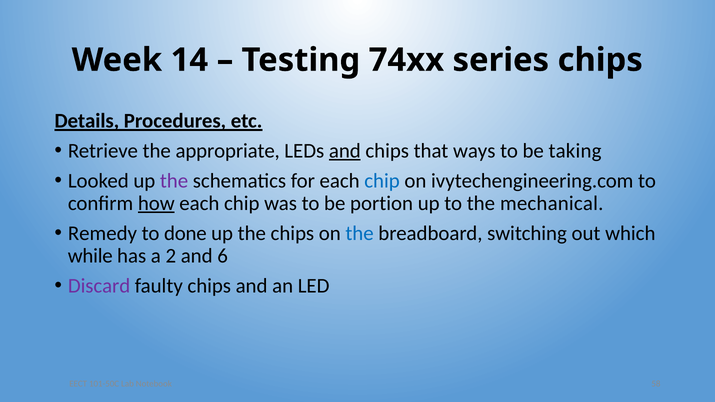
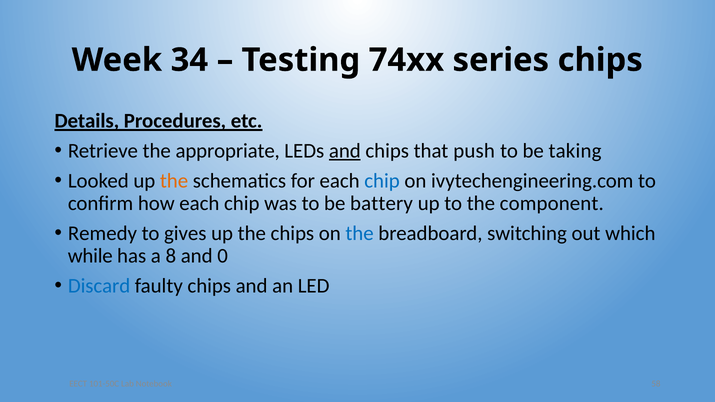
14: 14 -> 34 (189, 60)
ways: ways -> push (474, 151)
the colour: purple -> orange (174, 181)
how underline: present -> none (156, 203)
portion: portion -> battery (381, 203)
mechanical: mechanical -> component (552, 203)
done: done -> gives (185, 233)
2: 2 -> 8 (171, 256)
6: 6 -> 0 (223, 256)
Discard colour: purple -> blue (99, 286)
